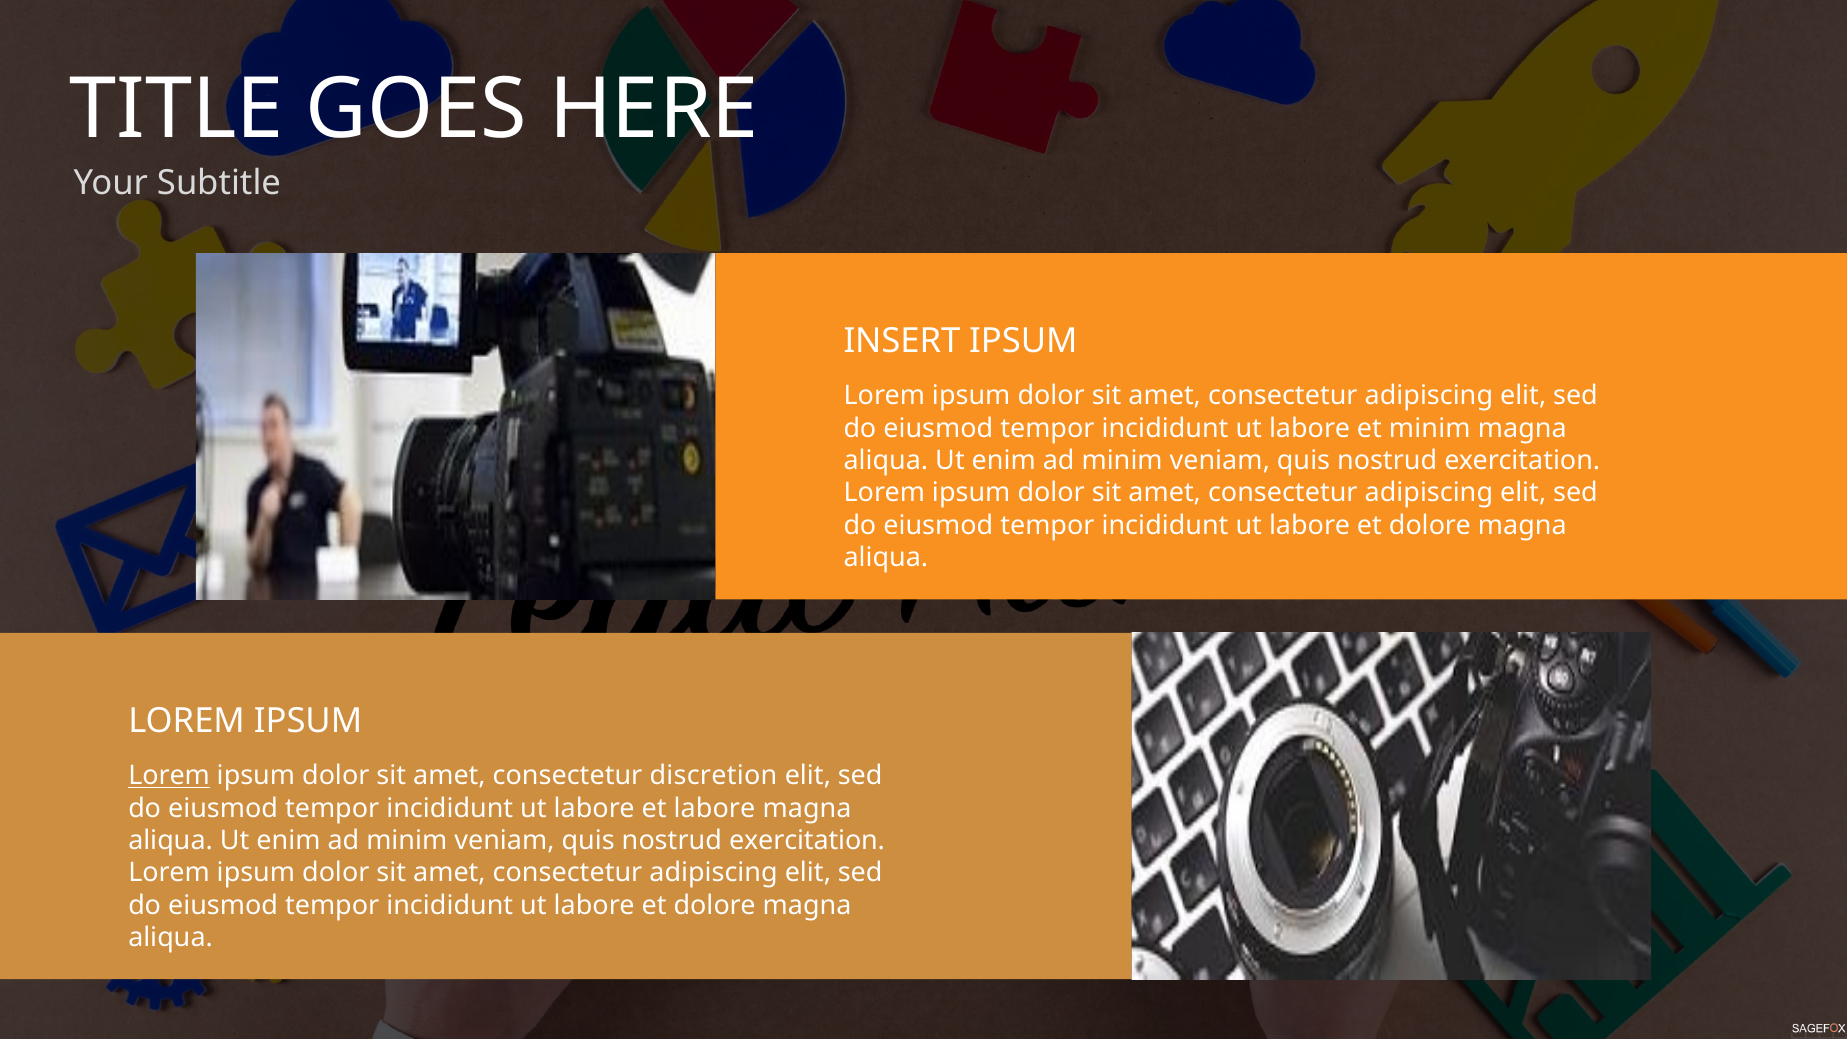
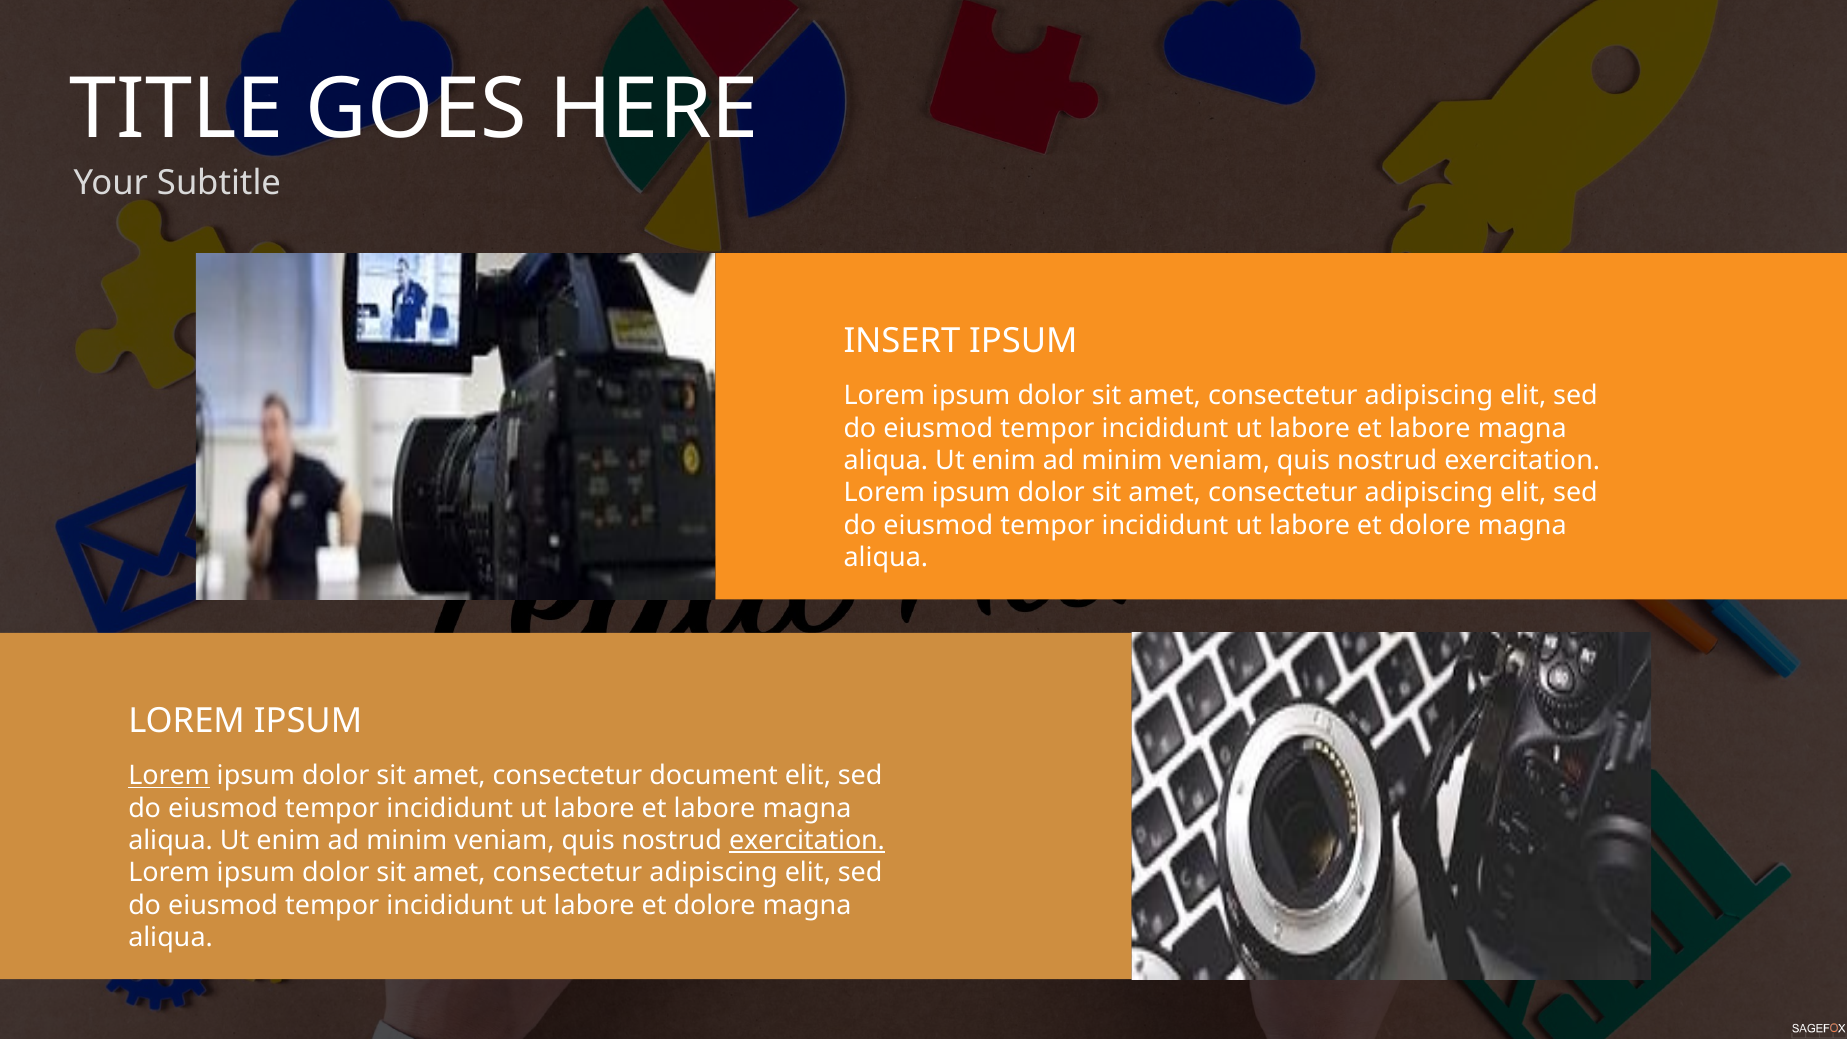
minim: minim -> labore (1430, 428)
discretion: discretion -> document (714, 776)
exercitation underline: none -> present (807, 840)
